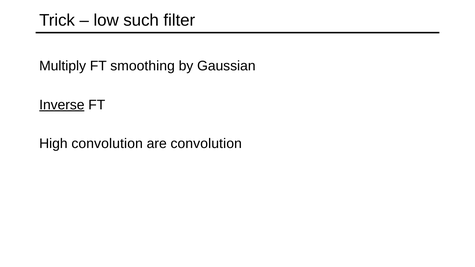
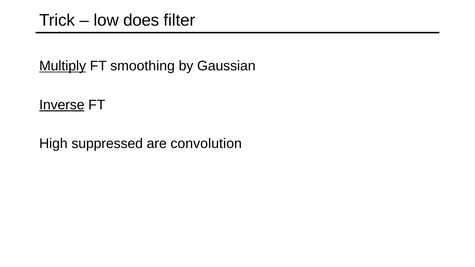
such: such -> does (141, 20)
Multiply underline: none -> present (63, 66)
High convolution: convolution -> suppressed (107, 144)
